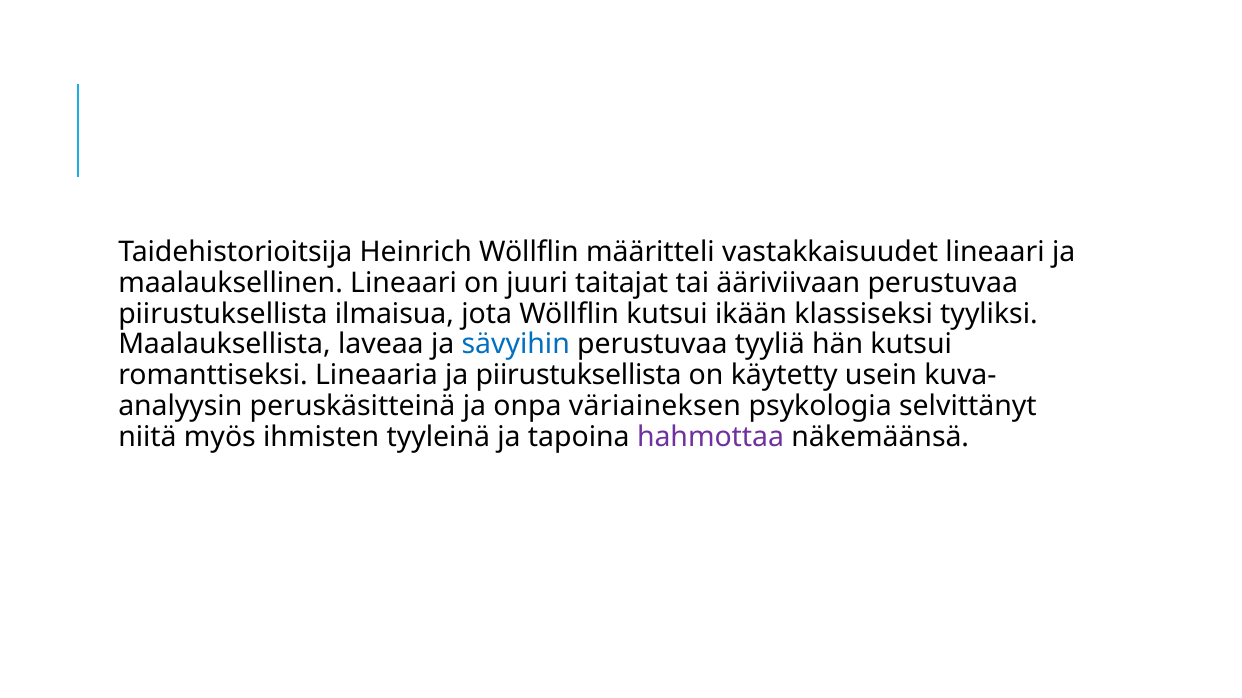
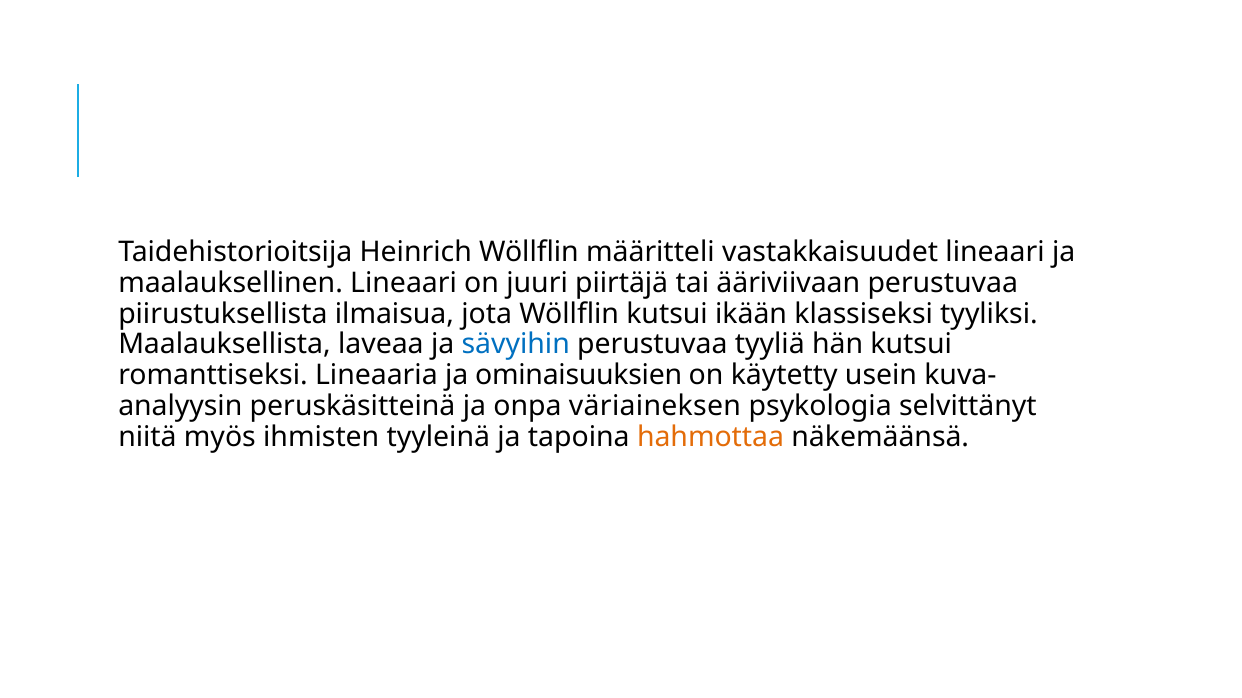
taitajat: taitajat -> piirtäjä (622, 283)
ja piirustuksellista: piirustuksellista -> ominaisuuksien (579, 376)
hahmottaa colour: purple -> orange (711, 437)
